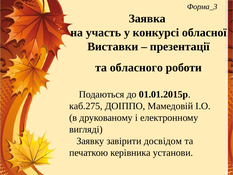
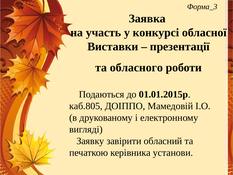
каб.275: каб.275 -> каб.805 (86, 106)
досвідом: досвідом -> обласний (163, 141)
